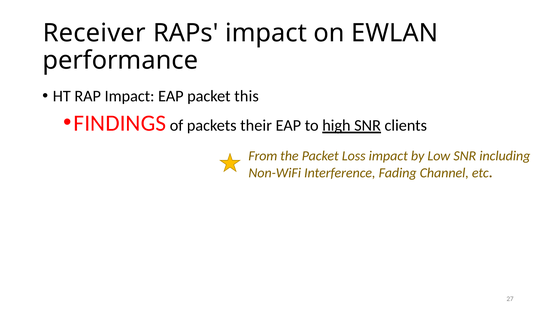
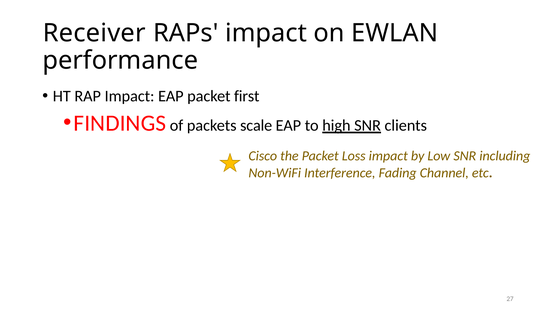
this: this -> first (247, 96)
their: their -> scale (256, 125)
From: From -> Cisco (263, 156)
